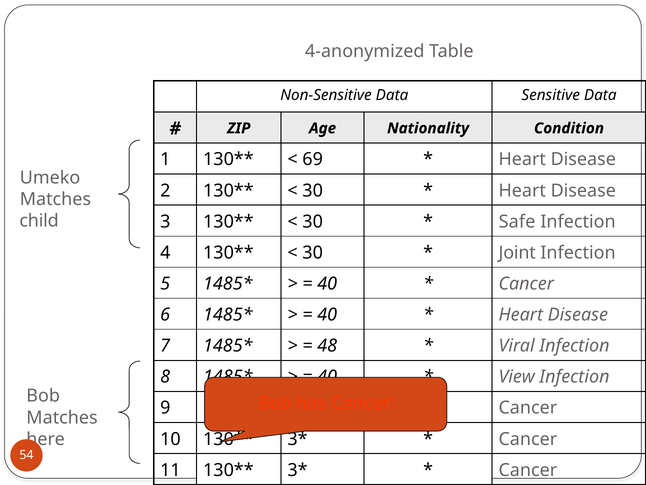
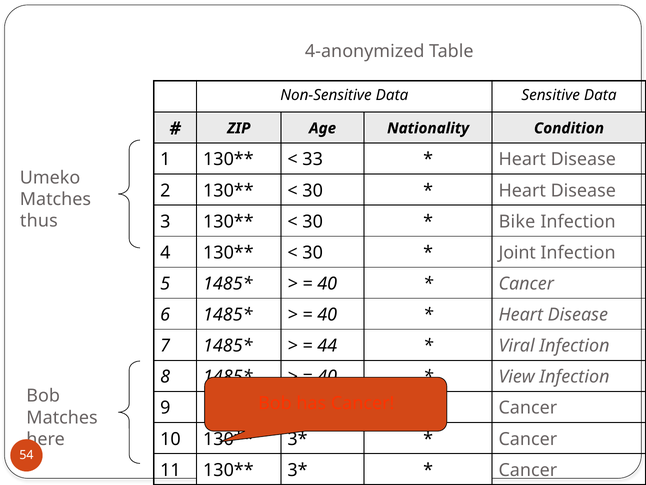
69: 69 -> 33 (313, 159)
child: child -> thus (39, 221)
Safe: Safe -> Bike (517, 221)
48: 48 -> 44 (327, 346)
